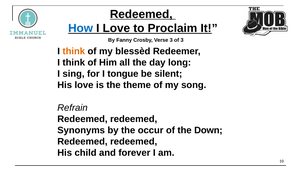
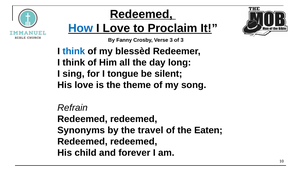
think colour: orange -> blue (74, 51)
occur: occur -> travel (151, 130)
Down: Down -> Eaten (208, 130)
